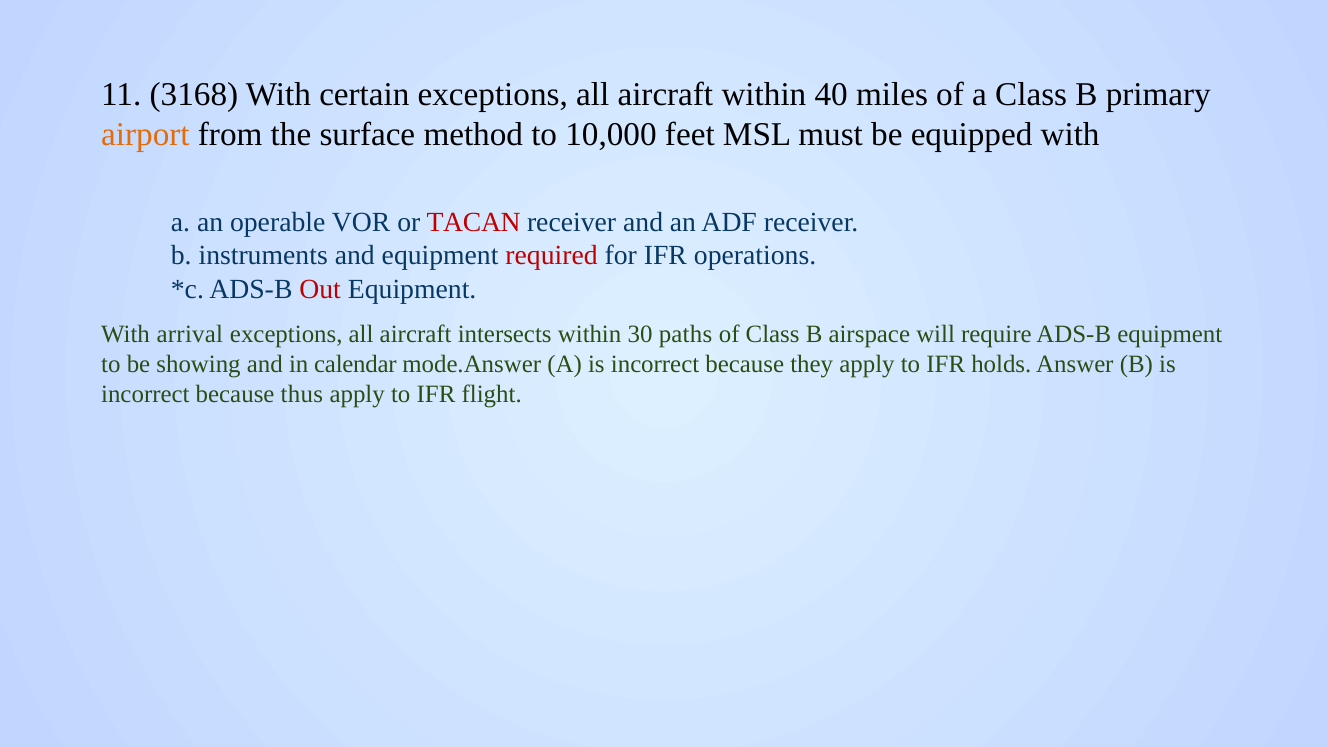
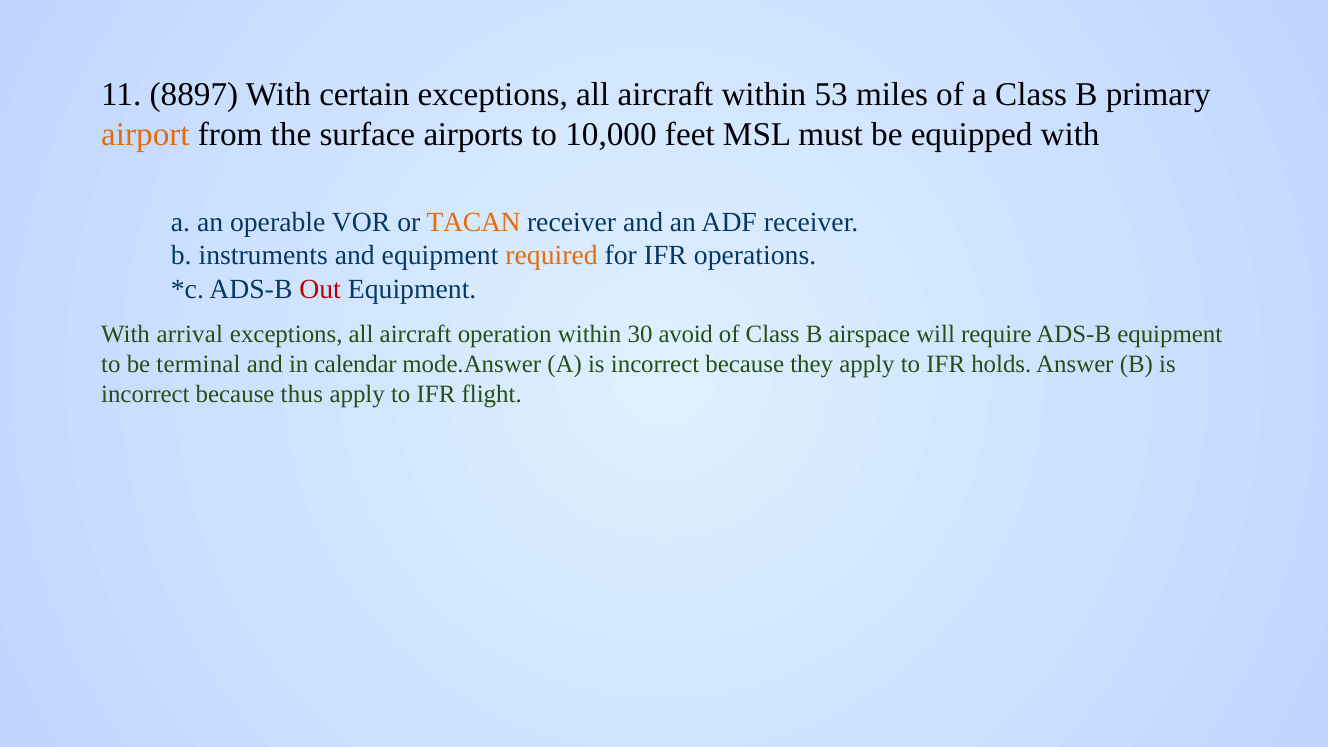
3168: 3168 -> 8897 (194, 94)
40: 40 -> 53 (831, 94)
method: method -> airports (473, 134)
TACAN colour: red -> orange (474, 222)
required colour: red -> orange (552, 256)
intersects: intersects -> operation (505, 334)
paths: paths -> avoid (686, 334)
showing: showing -> terminal (198, 364)
